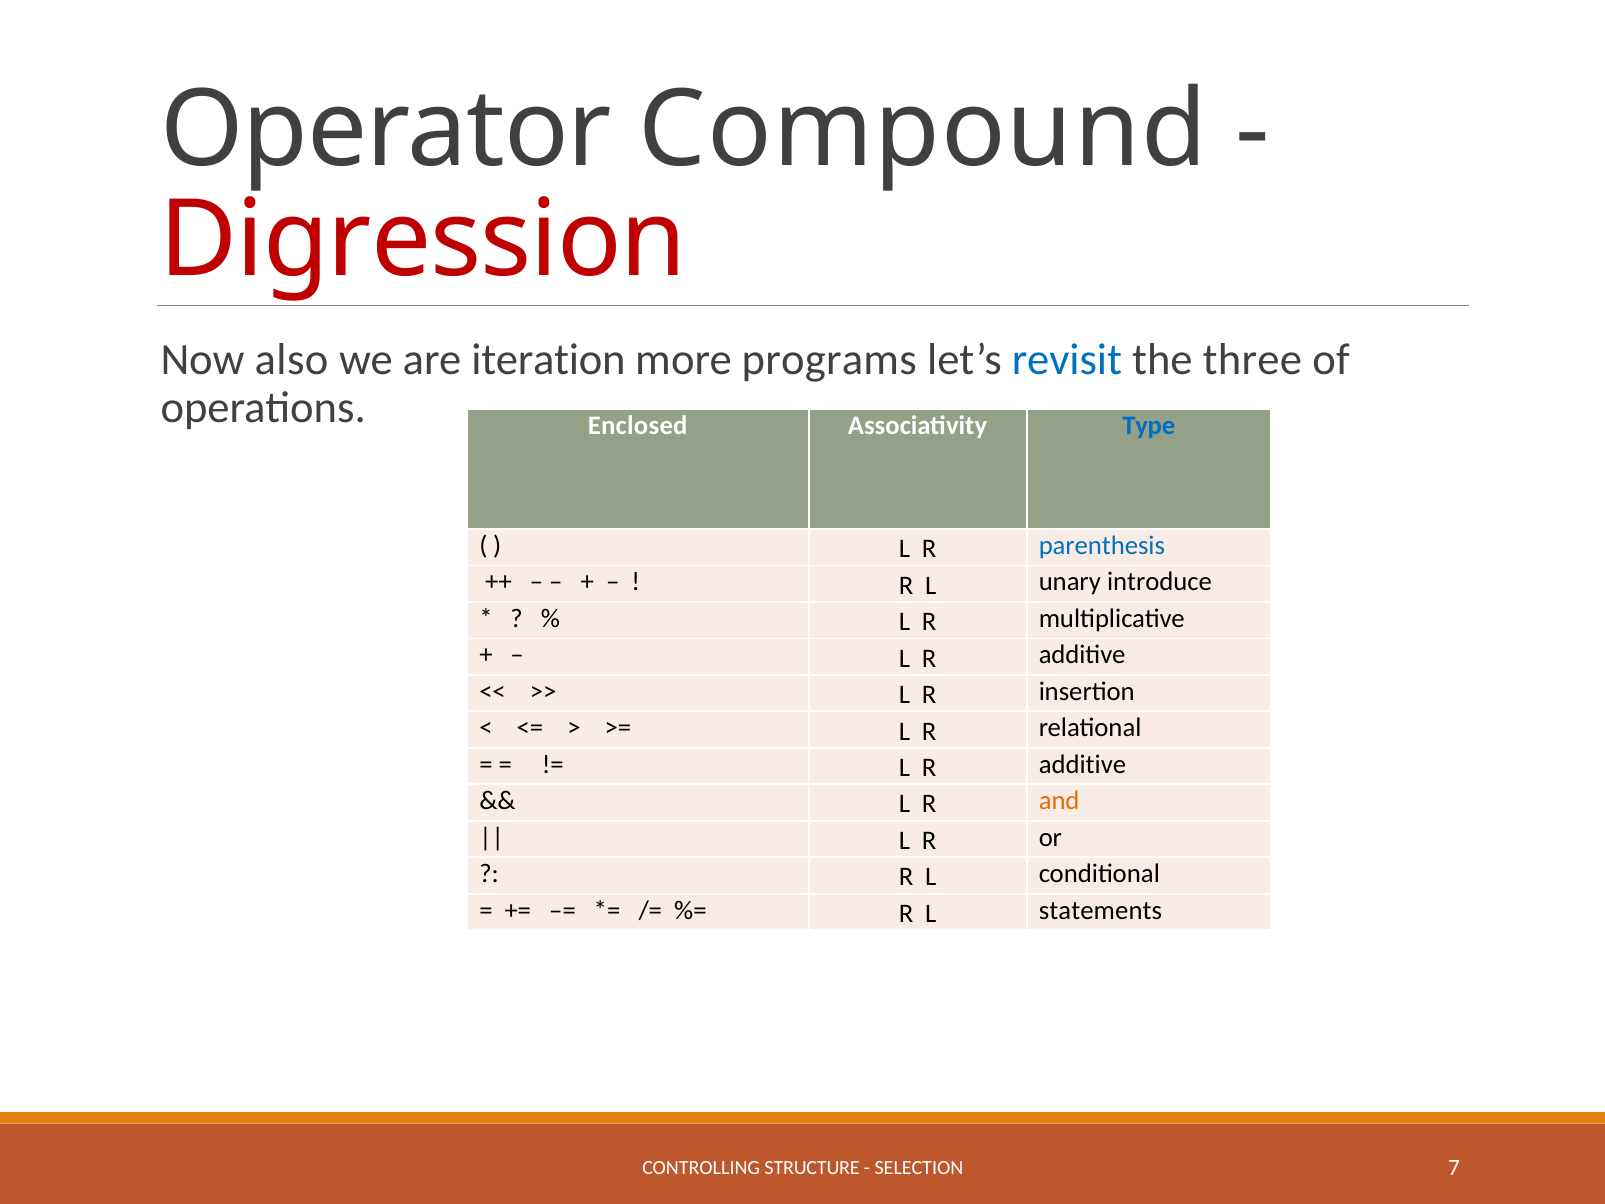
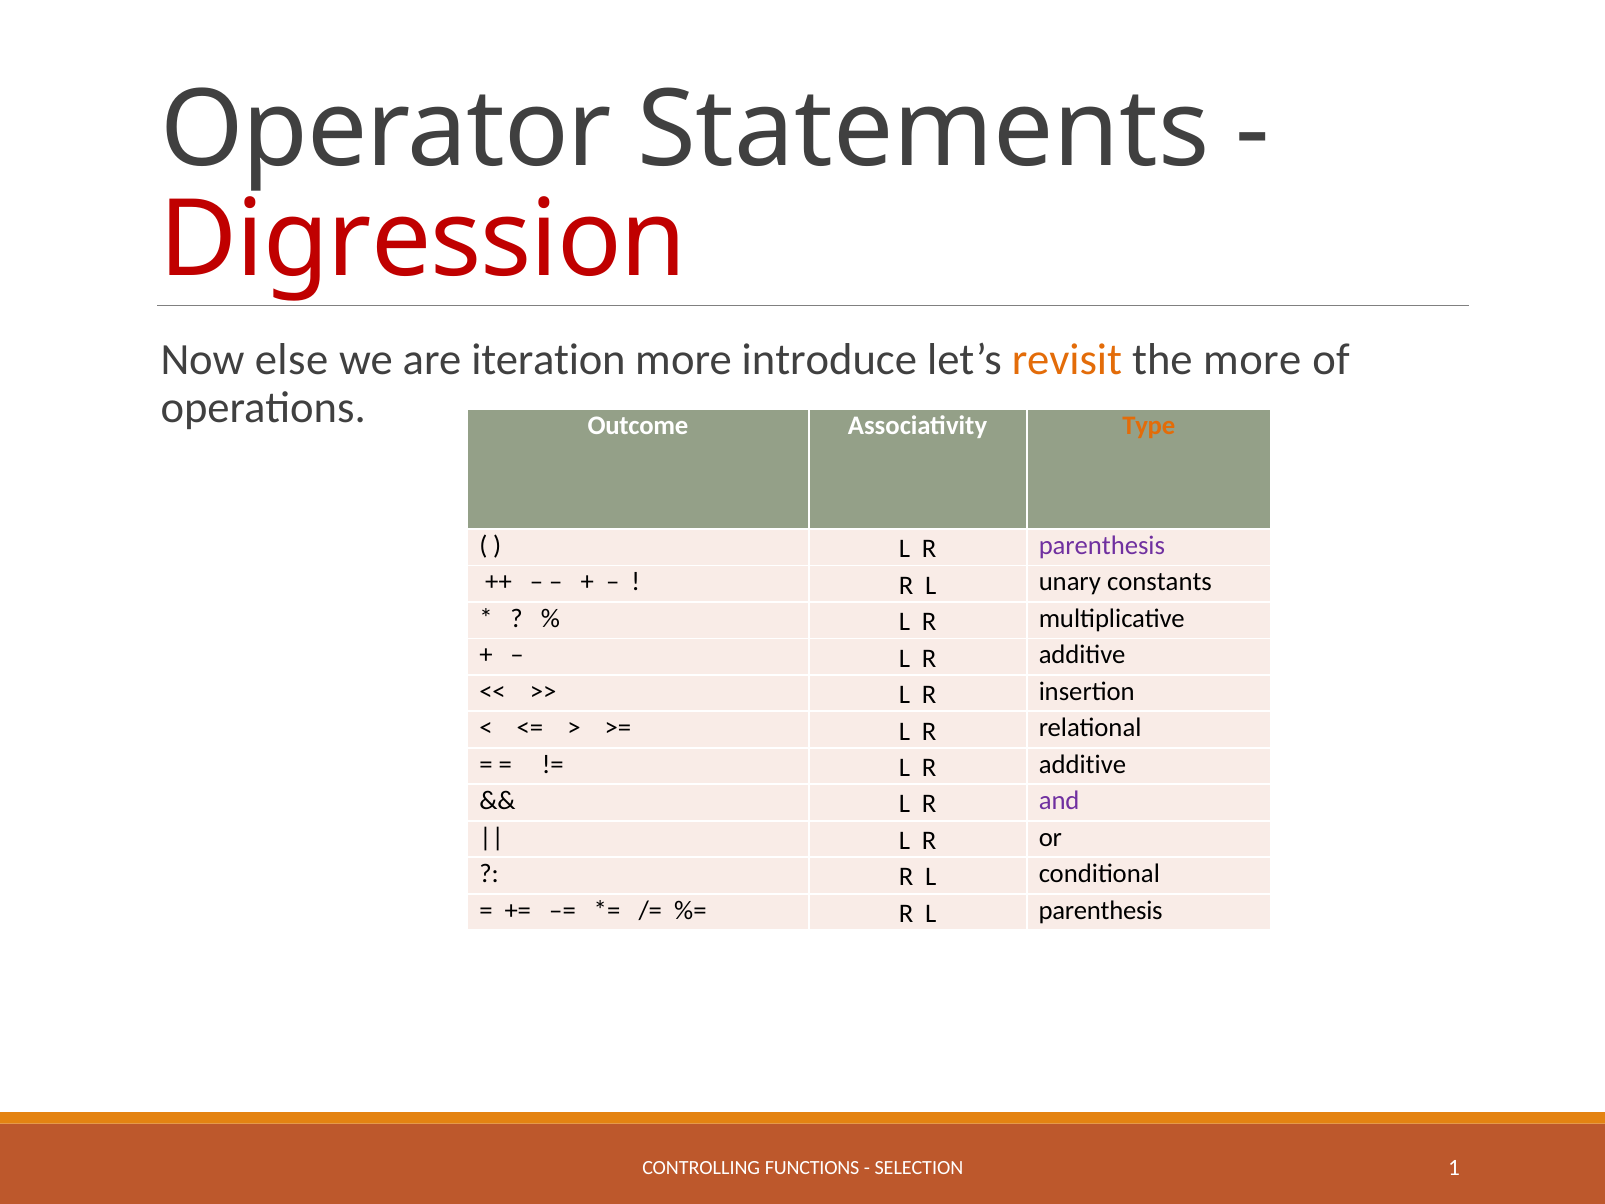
Compound: Compound -> Statements (923, 131)
also: also -> else (292, 360)
programs: programs -> introduce (829, 360)
revisit colour: blue -> orange (1067, 360)
the three: three -> more (1252, 360)
Enclosed: Enclosed -> Outcome (638, 425)
Type colour: blue -> orange (1149, 425)
parenthesis colour: blue -> purple (1102, 546)
introduce: introduce -> constants (1159, 582)
and colour: orange -> purple (1059, 801)
L statements: statements -> parenthesis (1101, 910)
STRUCTURE: STRUCTURE -> FUNCTIONS (812, 1167)
7: 7 -> 1 (1454, 1167)
